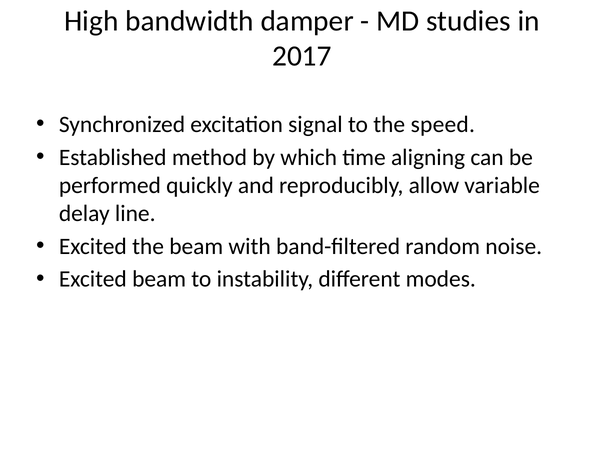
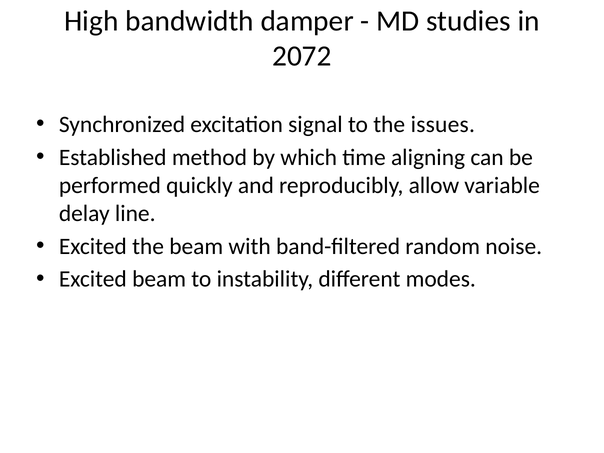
2017: 2017 -> 2072 (302, 56)
speed: speed -> issues (443, 124)
